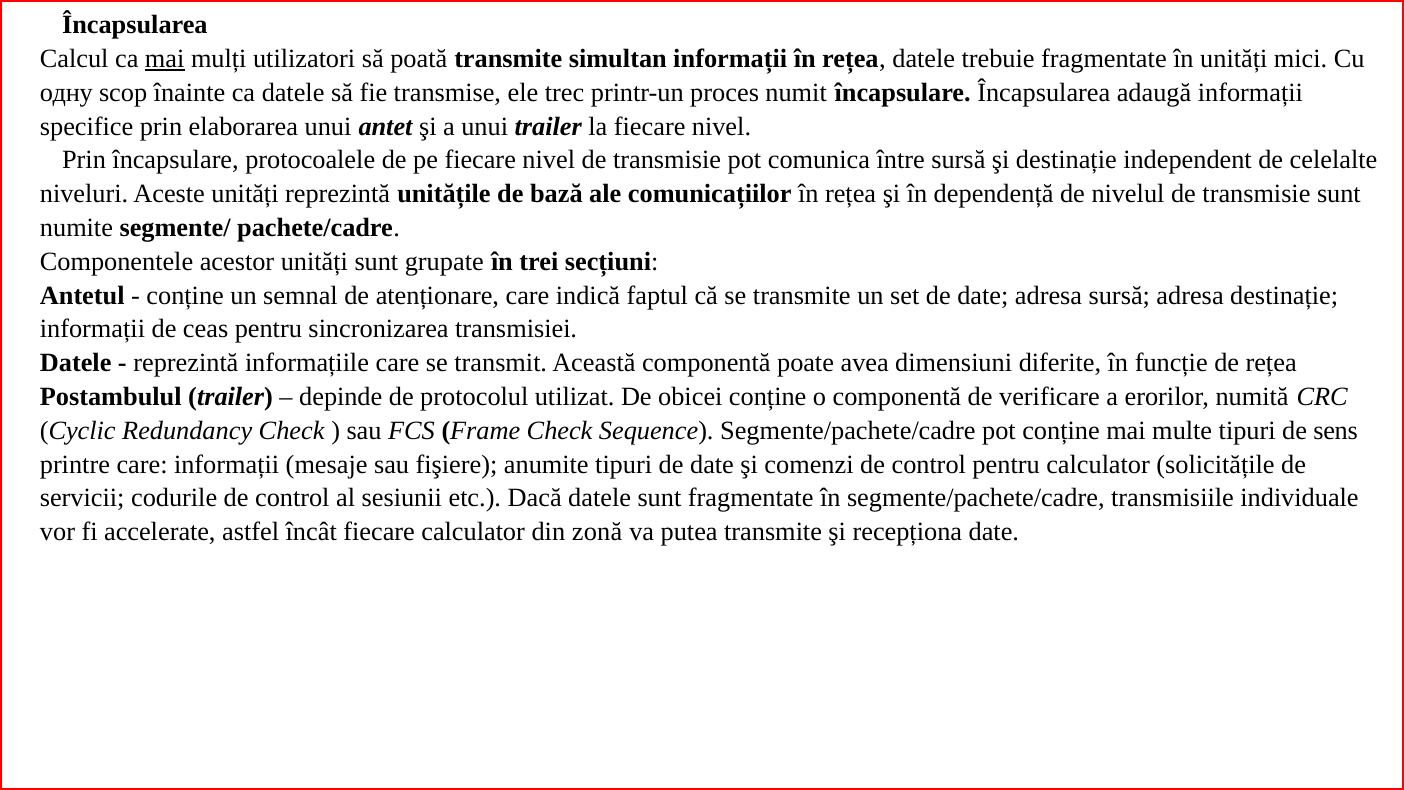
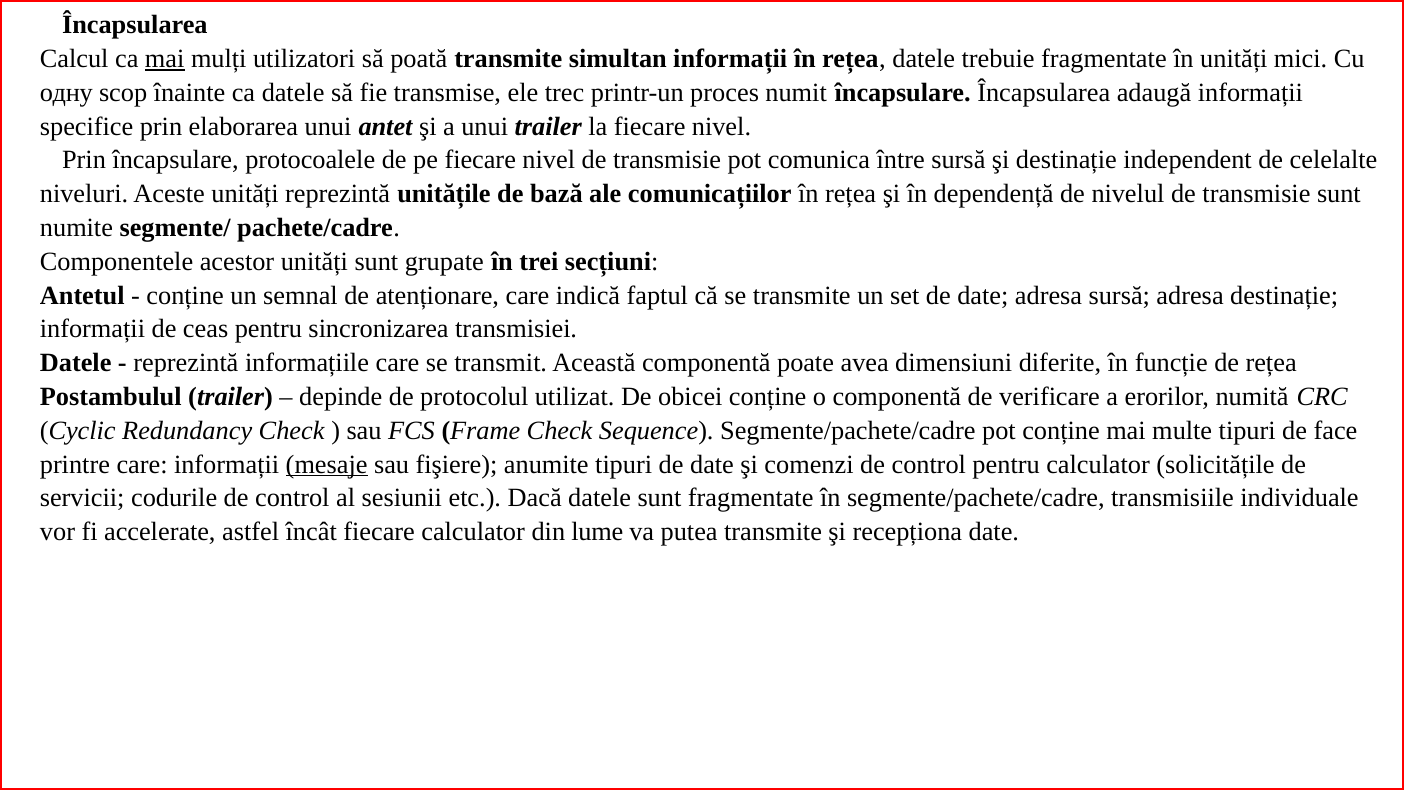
sens: sens -> face (1335, 430)
mesaje underline: none -> present (327, 464)
zonă: zonă -> lume (597, 532)
